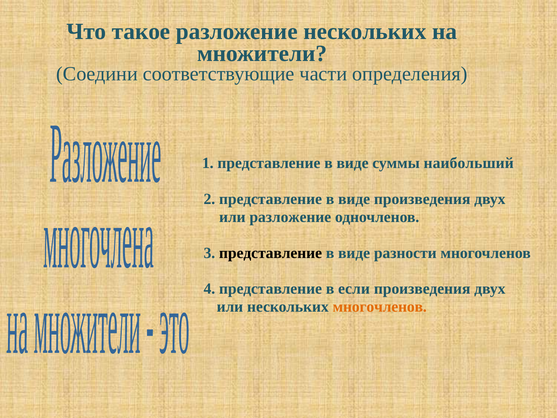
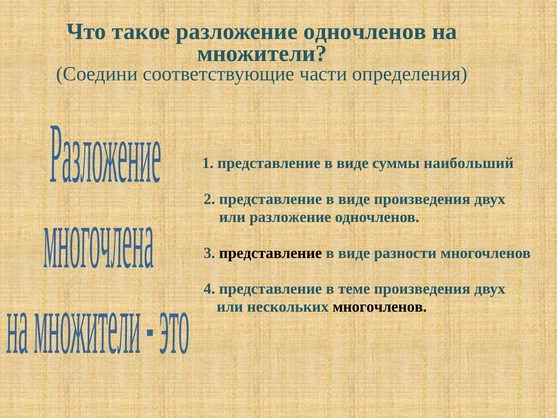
такое разложение нескольких: нескольких -> одночленов (365, 31)
если: если -> теме (354, 289)
многочленов colour: orange -> black (380, 307)
